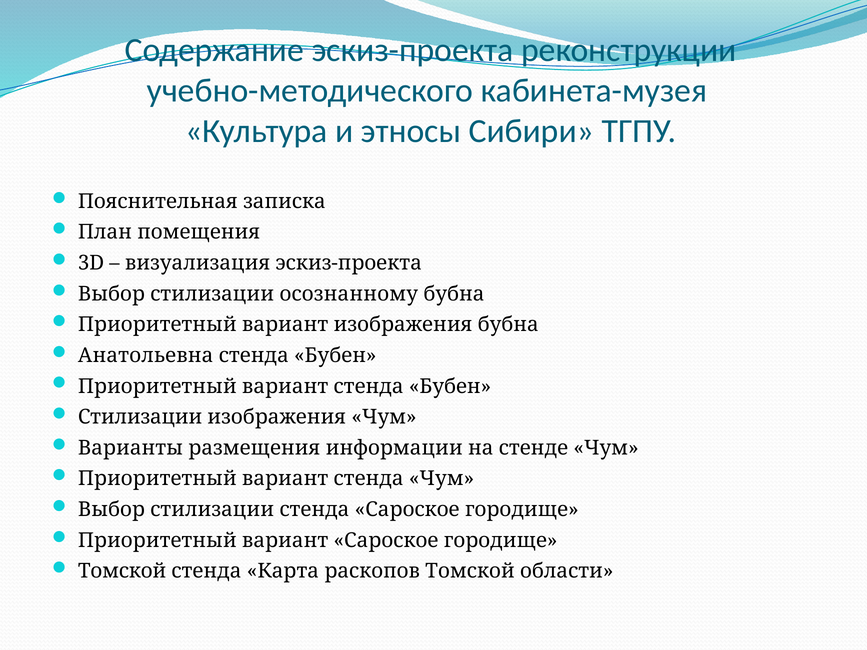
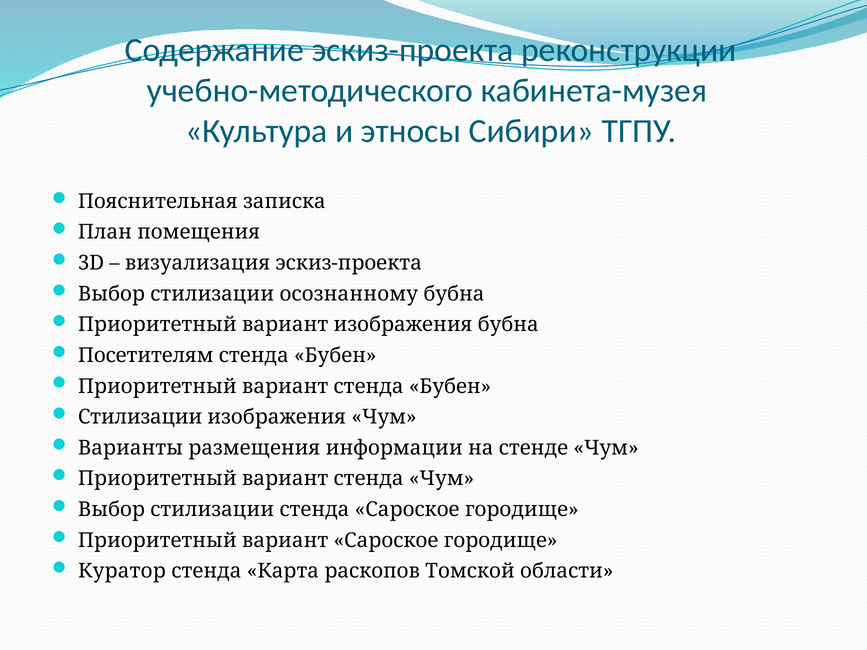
Анатольевна: Анатольевна -> Посетителям (146, 356)
Томской: Томской -> Куратор (122, 571)
